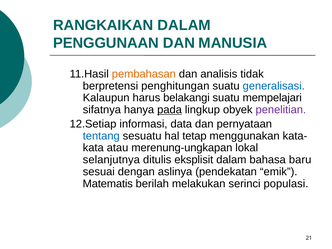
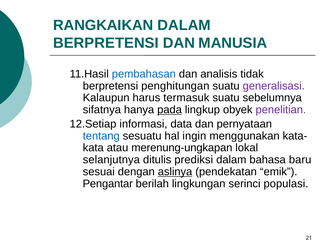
PENGGUNAAN: PENGGUNAAN -> BERPRETENSI (106, 43)
pembahasan colour: orange -> blue (144, 74)
generalisasi colour: blue -> purple (274, 86)
belakangi: belakangi -> termasuk (186, 98)
mempelajari: mempelajari -> sebelumnya (272, 98)
tetap: tetap -> ingin (194, 136)
eksplisit: eksplisit -> prediksi (194, 160)
aslinya underline: none -> present (175, 172)
Matematis: Matematis -> Pengantar (108, 184)
melakukan: melakukan -> lingkungan (199, 184)
